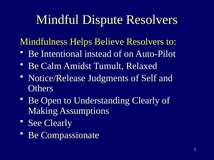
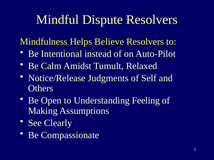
Understanding Clearly: Clearly -> Feeling (146, 101)
